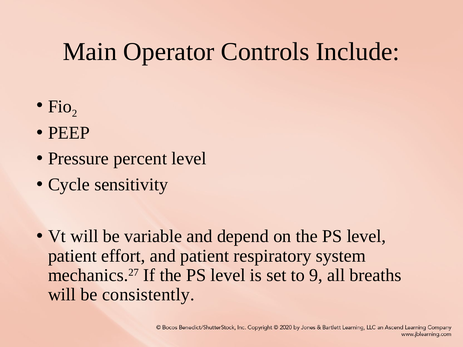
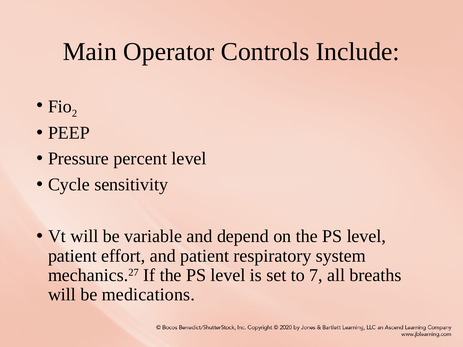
9: 9 -> 7 (316, 275)
consistently: consistently -> medications (148, 295)
